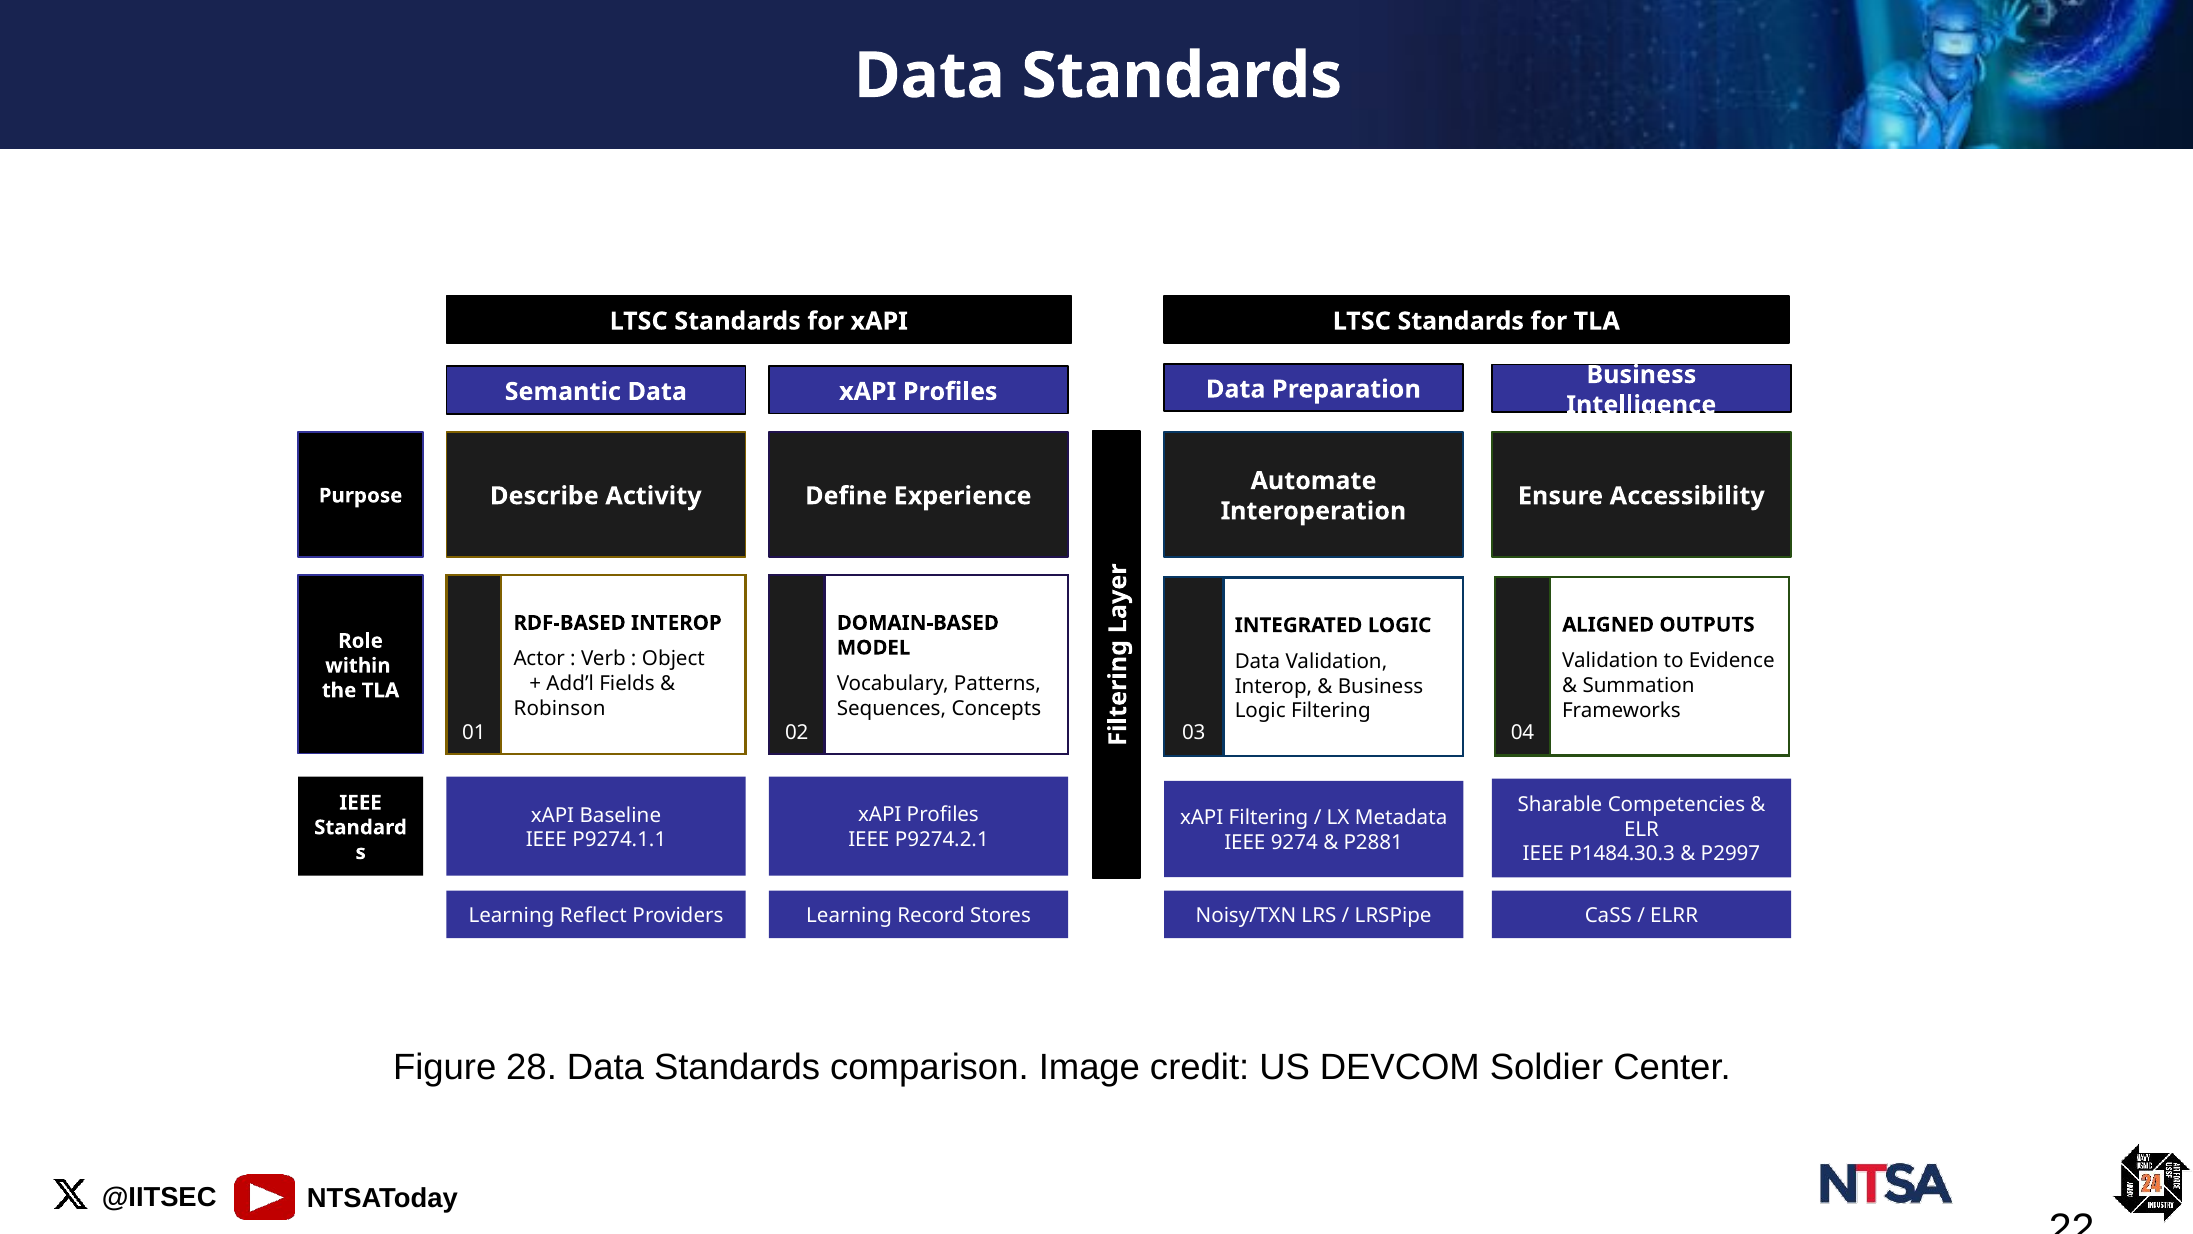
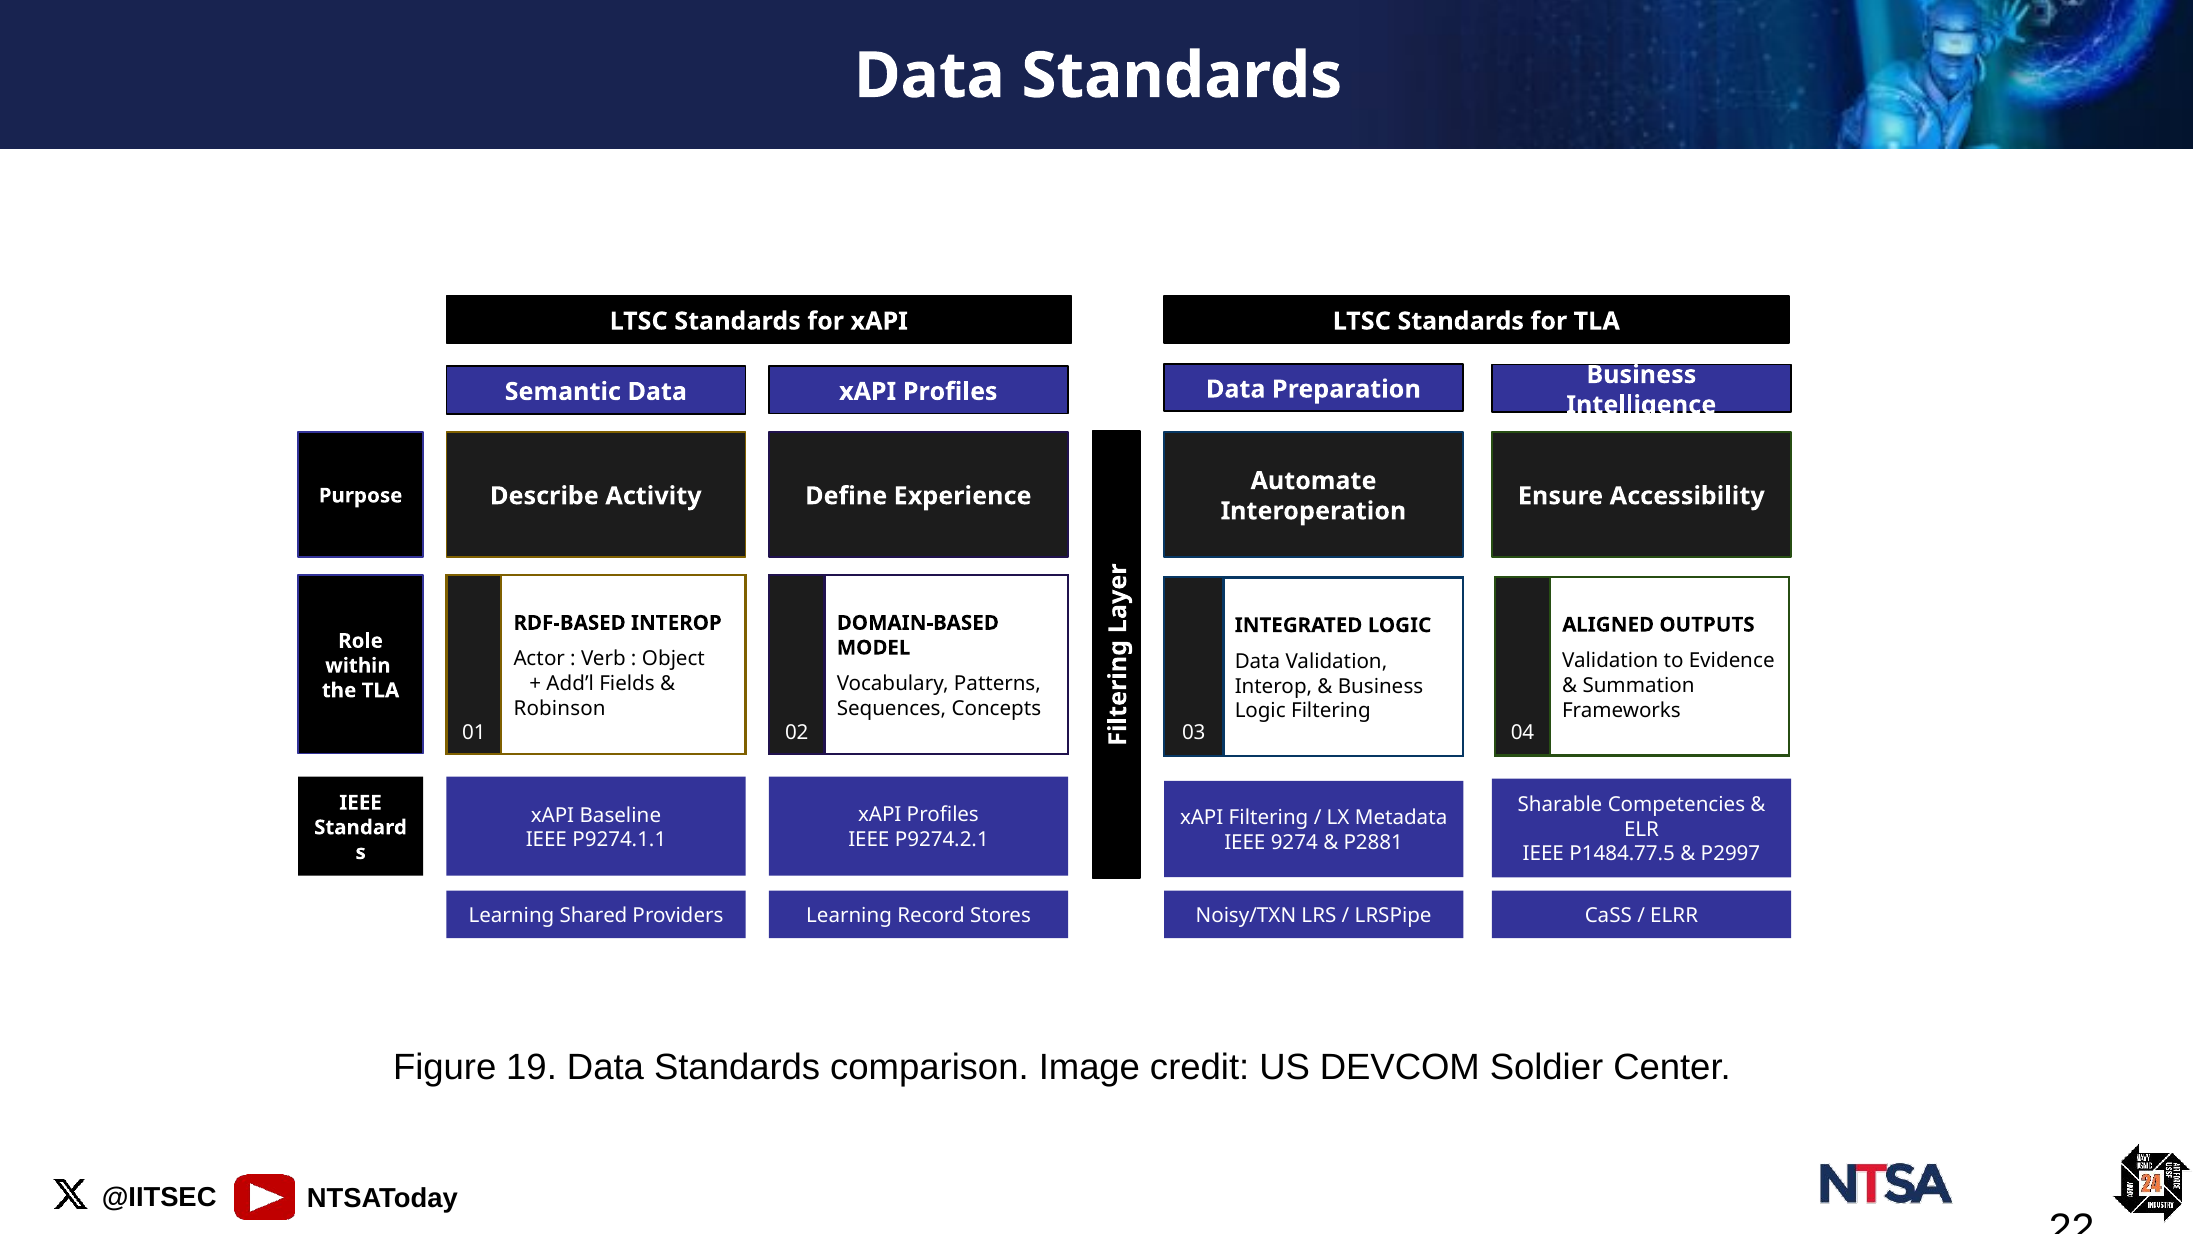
P1484.30.3: P1484.30.3 -> P1484.77.5 (1622, 854)
Reflect: Reflect -> Shared (594, 916)
28: 28 -> 19 (532, 1067)
